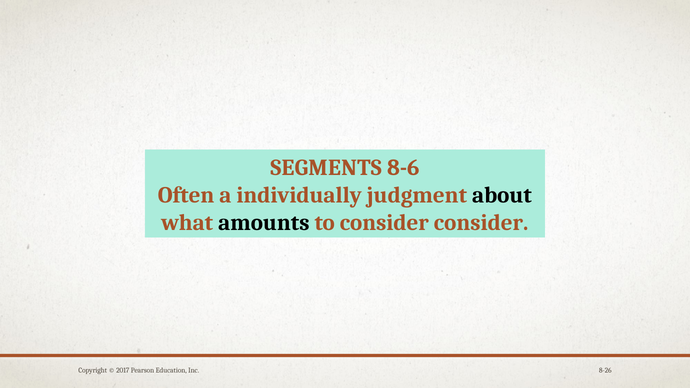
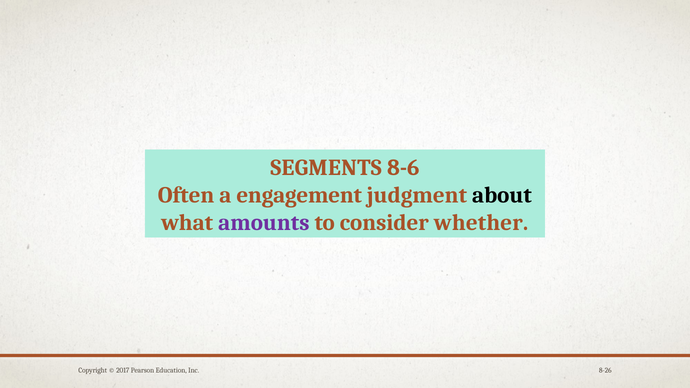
individually: individually -> engagement (299, 195)
amounts colour: black -> purple (264, 223)
consider consider: consider -> whether (481, 223)
